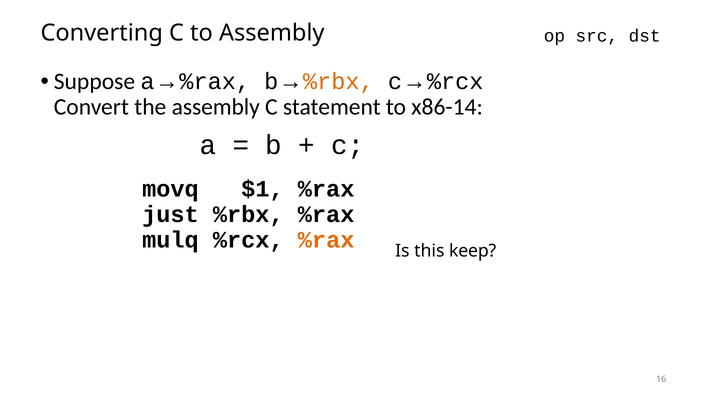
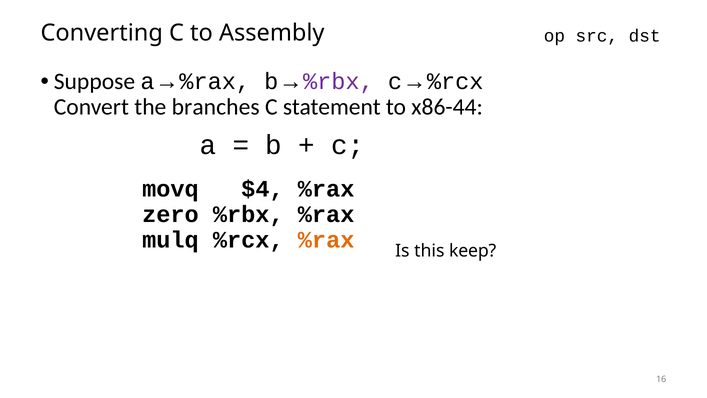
%rbx colour: orange -> purple (338, 82)
the assembly: assembly -> branches (216, 107)
x86-14: x86-14 -> x86-44 (447, 107)
$1: $1 -> $4 (262, 189)
just: just -> zero (170, 214)
